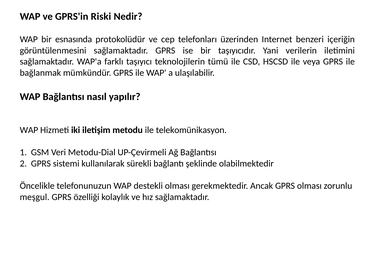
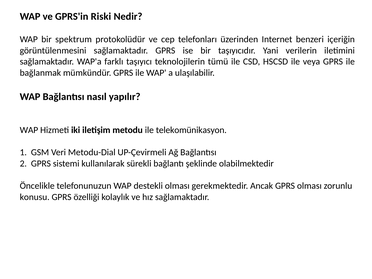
esnasında: esnasında -> spektrum (74, 39)
meşgul: meşgul -> konusu (35, 197)
